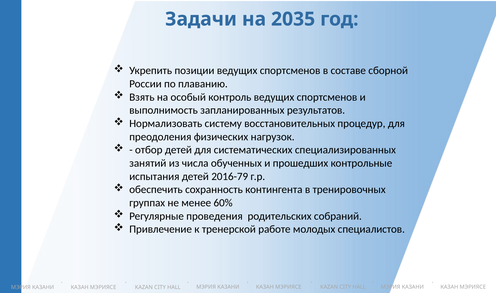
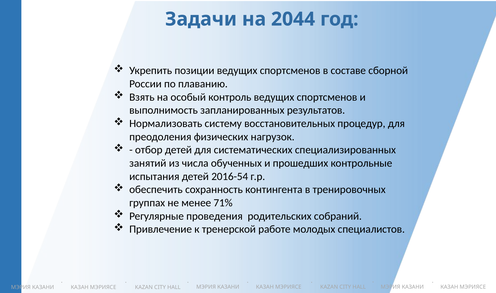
2035: 2035 -> 2044 (293, 19)
2016-79: 2016-79 -> 2016-54 (230, 176)
60%: 60% -> 71% (223, 203)
